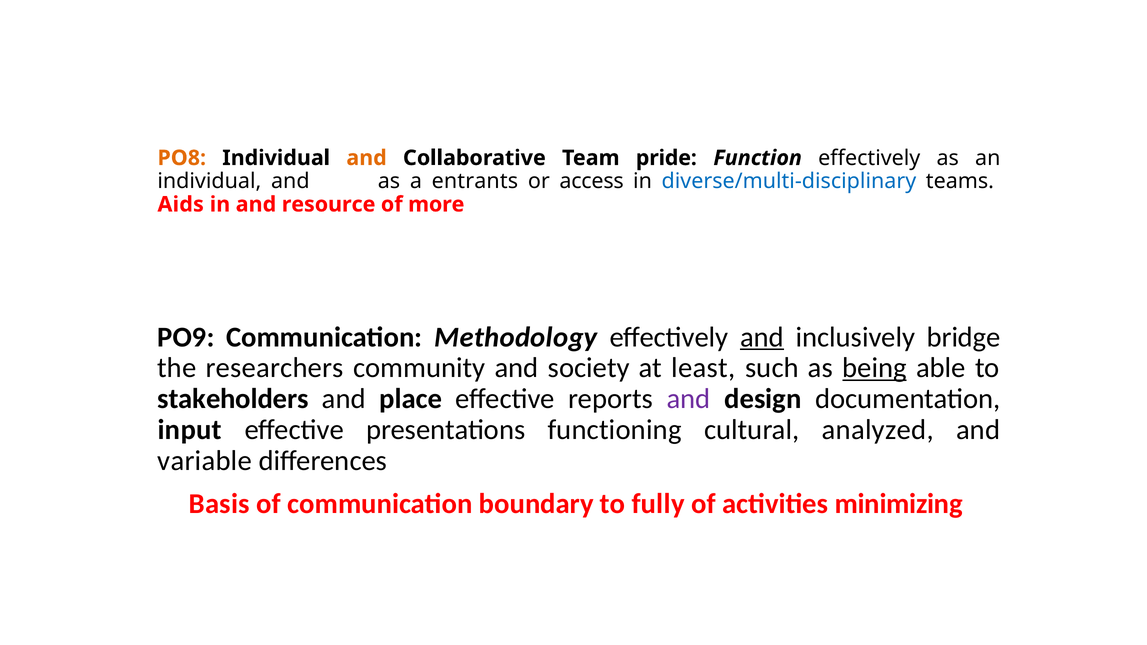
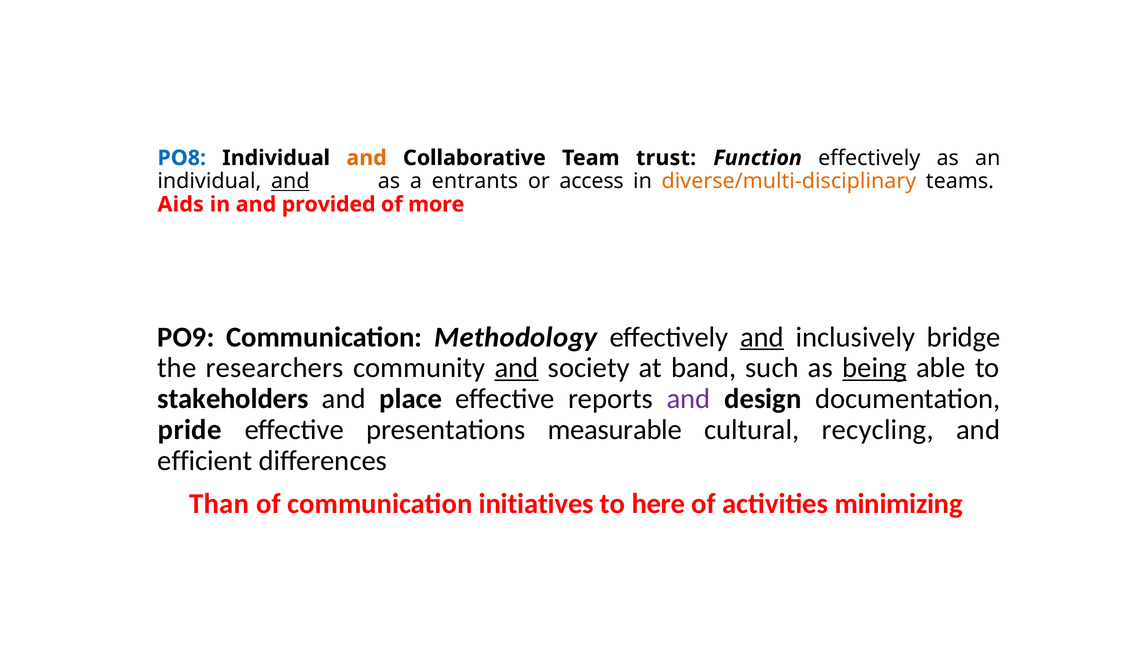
PO8 colour: orange -> blue (182, 158)
pride: pride -> trust (666, 158)
and underline: none -> present (290, 181)
diverse/multi-disciplinary colour: blue -> orange (789, 181)
resource: resource -> provided (329, 204)
and underline: none -> present (517, 368)
least: least -> band (704, 368)
input: input -> pride (190, 430)
functioning: functioning -> measurable (615, 430)
analyzed: analyzed -> recycling (878, 430)
variable: variable -> efficient (205, 461)
Basis: Basis -> Than (219, 504)
boundary: boundary -> initiatives (536, 504)
fully: fully -> here (658, 504)
